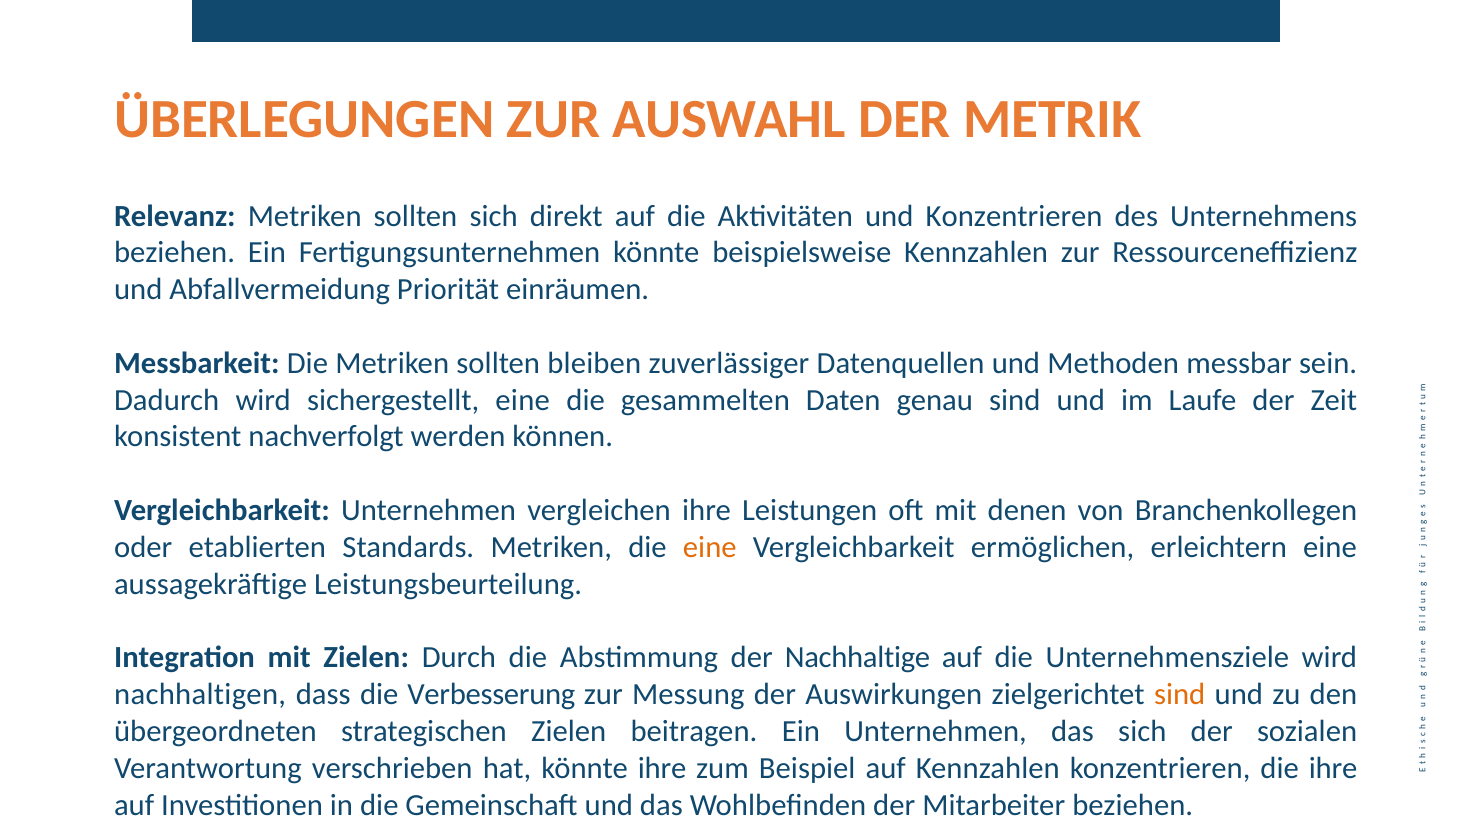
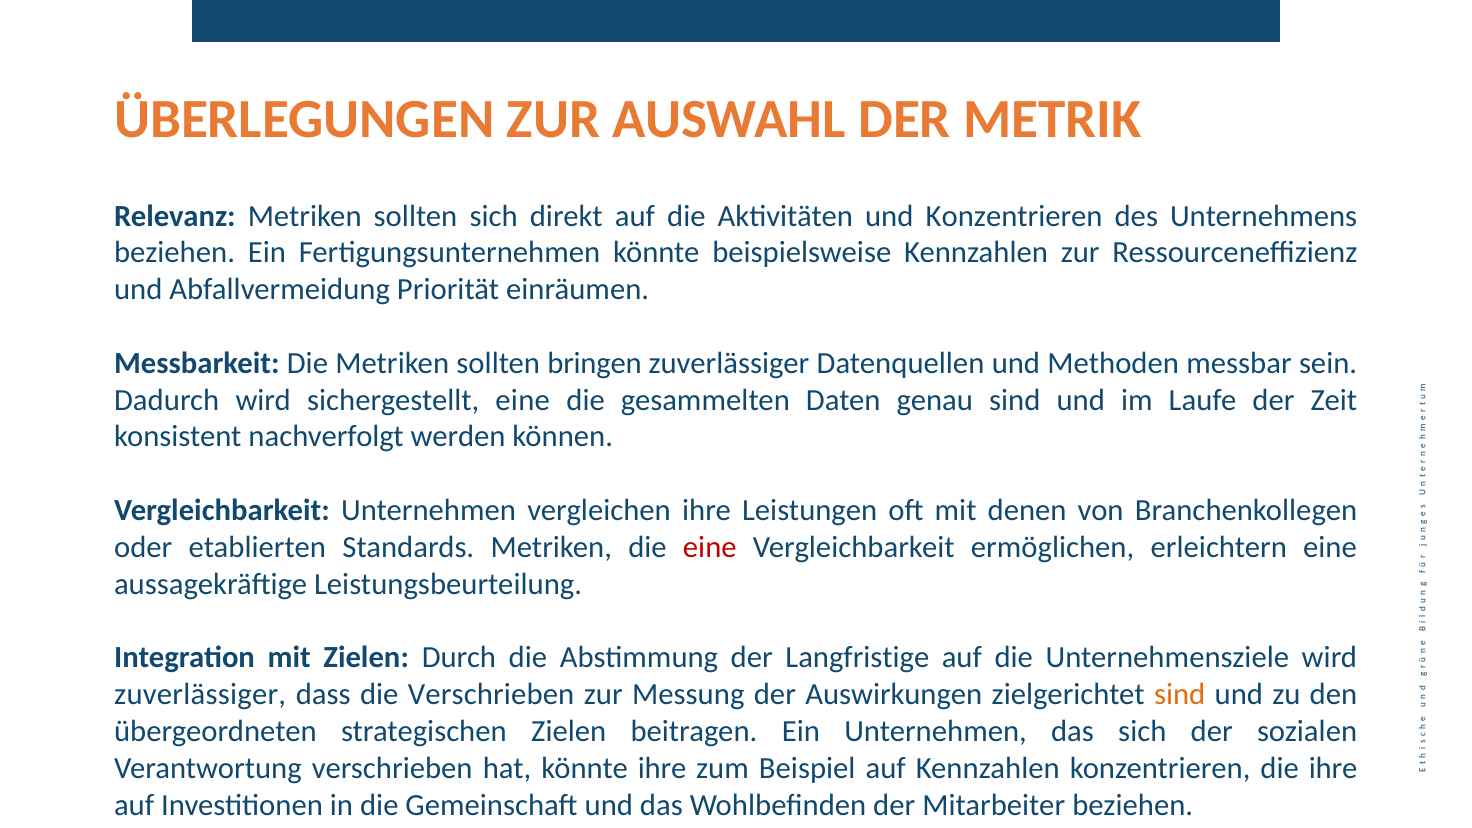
bleiben: bleiben -> bringen (595, 363)
eine colour: orange -> red (710, 547)
Nachhaltige: Nachhaltige -> Langfristige (857, 658)
nachhaltigen: nachhaltigen -> zuverlässiger (200, 694)
die Verbesserung: Verbesserung -> Verschrieben (491, 694)
